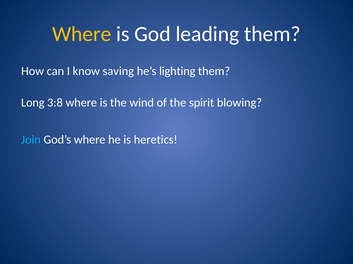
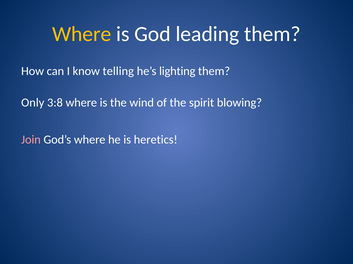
saving: saving -> telling (118, 71)
Long: Long -> Only (33, 103)
Join colour: light blue -> pink (31, 140)
